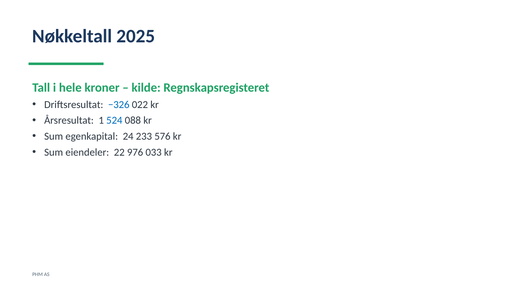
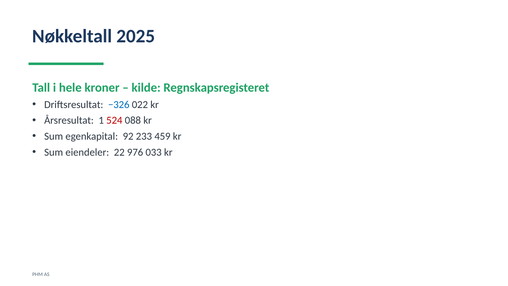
524 colour: blue -> red (114, 120)
24: 24 -> 92 (128, 136)
576: 576 -> 459 (162, 136)
